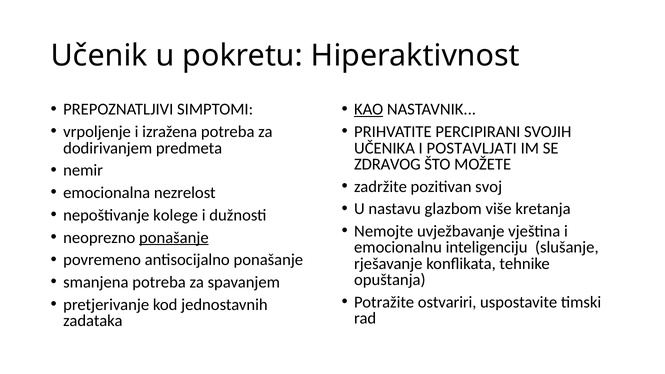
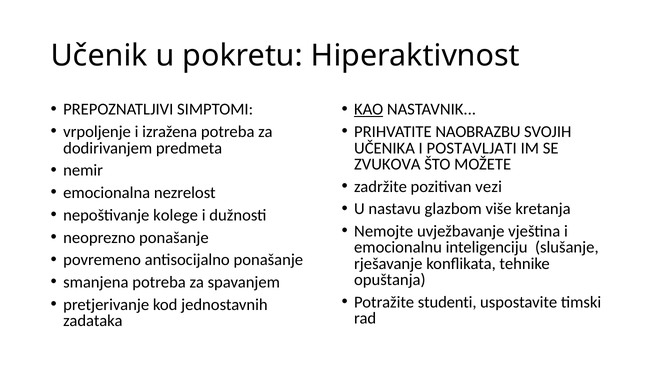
PERCIPIRANI: PERCIPIRANI -> NAOBRAZBU (478, 132)
ZDRAVOG: ZDRAVOG -> ZVUKOVA (387, 164)
svoj: svoj -> vezi (489, 187)
ponašanje underline: present -> none (174, 238)
ostvariri: ostvariri -> studenti (447, 302)
